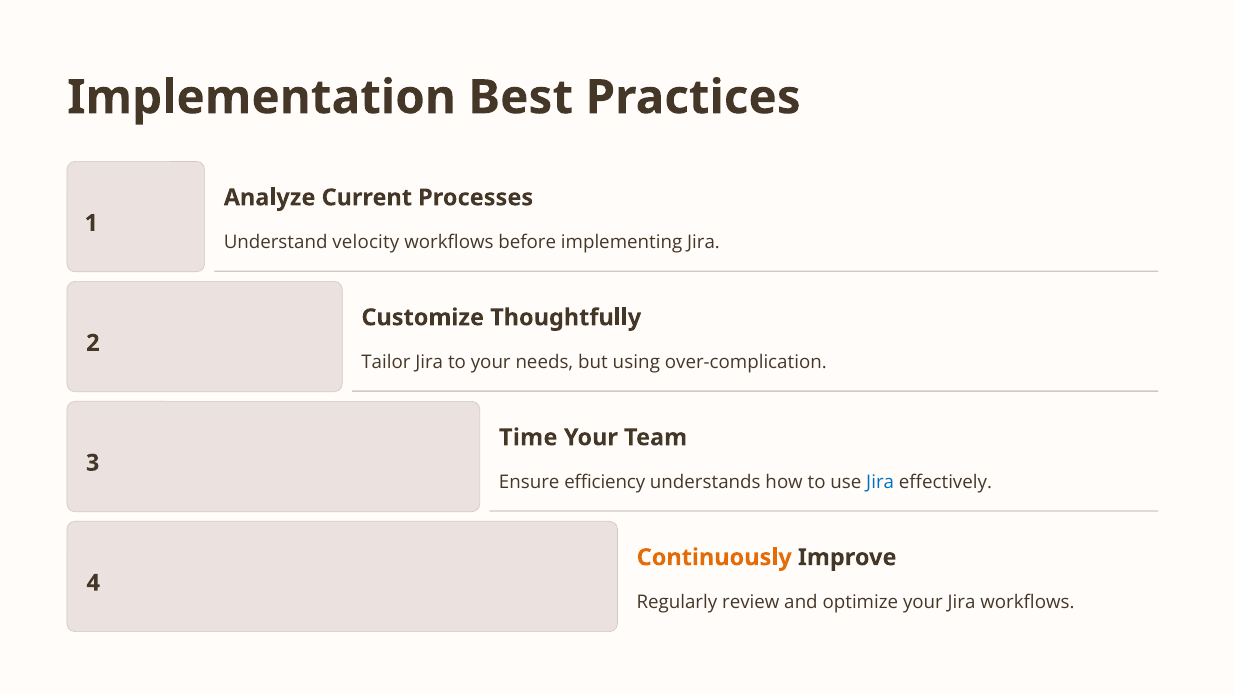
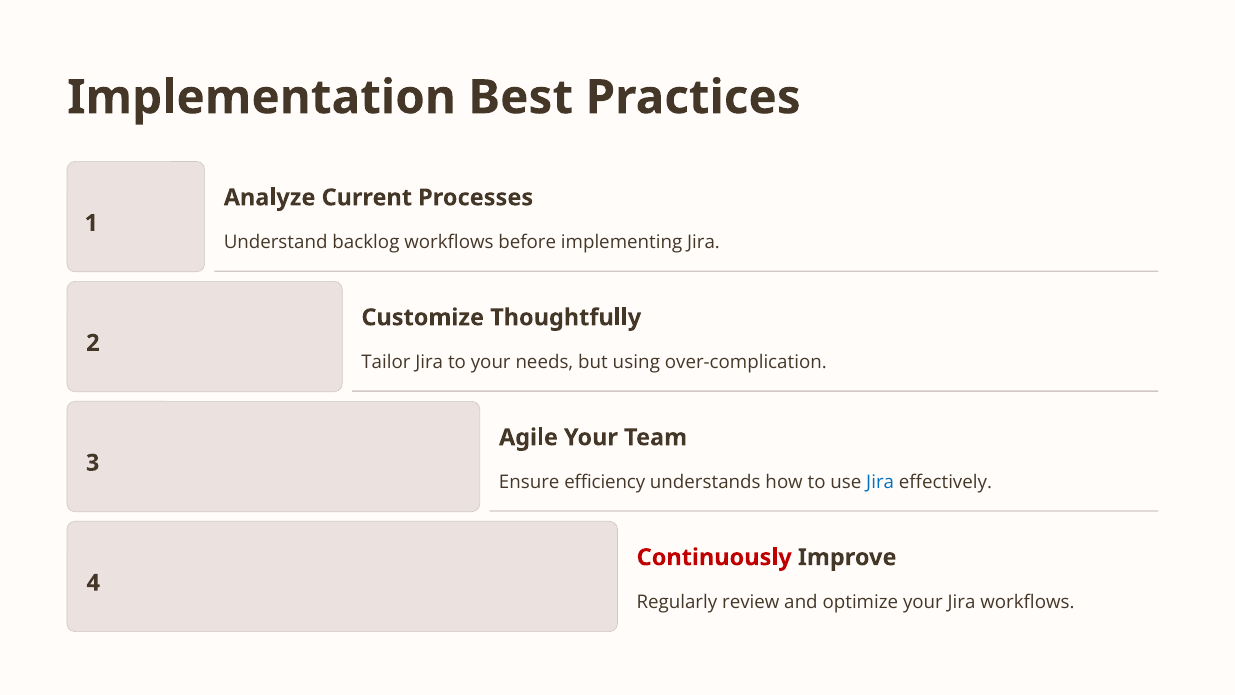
velocity: velocity -> backlog (366, 243)
Time: Time -> Agile (528, 437)
Continuously colour: orange -> red (714, 557)
